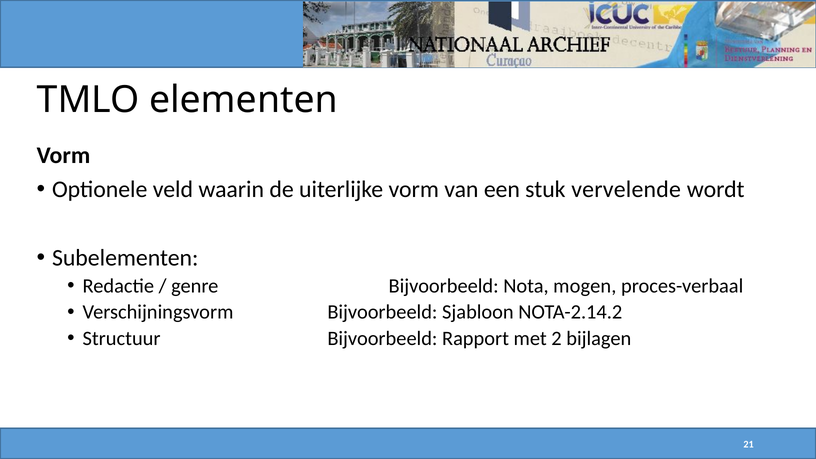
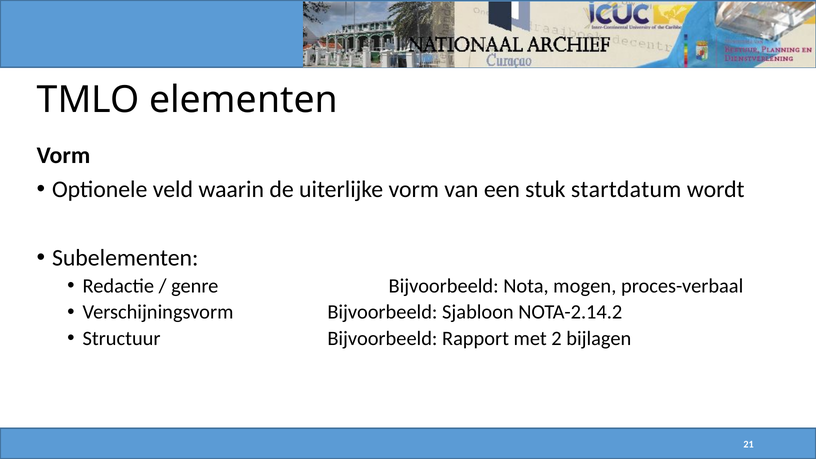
vervelende: vervelende -> startdatum (626, 189)
